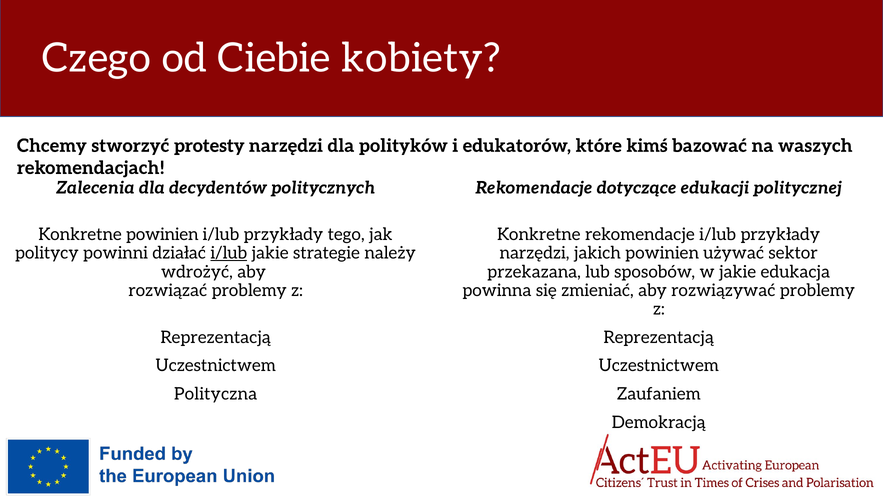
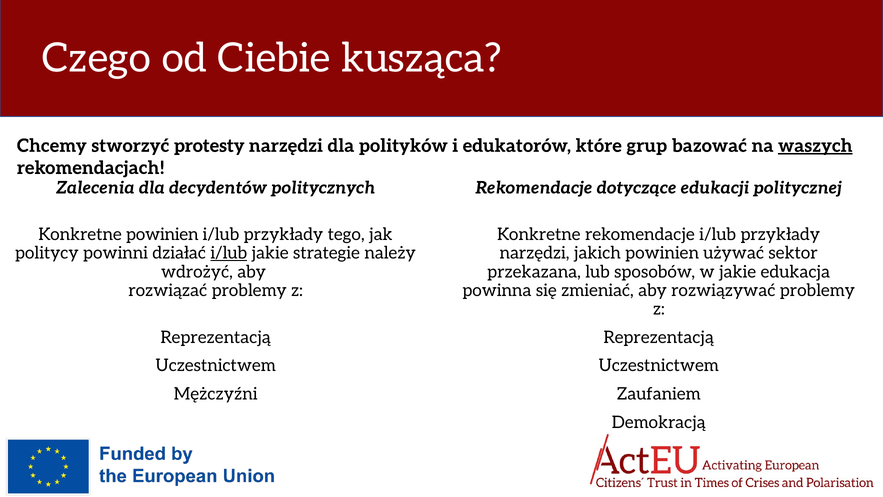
kobiety: kobiety -> kusząca (421, 58)
kimś: kimś -> grup (647, 146)
waszych underline: none -> present (815, 146)
Polityczna: Polityczna -> Mężczyźni (216, 394)
